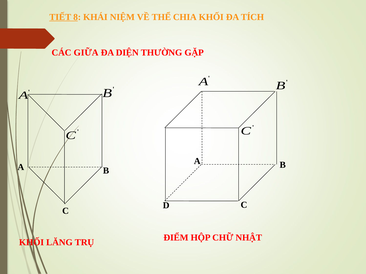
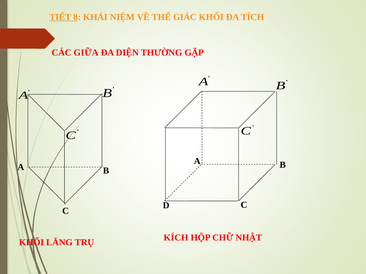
CHIA: CHIA -> GIÁC (185, 17)
ĐIỂM: ĐIỂM -> KÍCH (176, 238)
